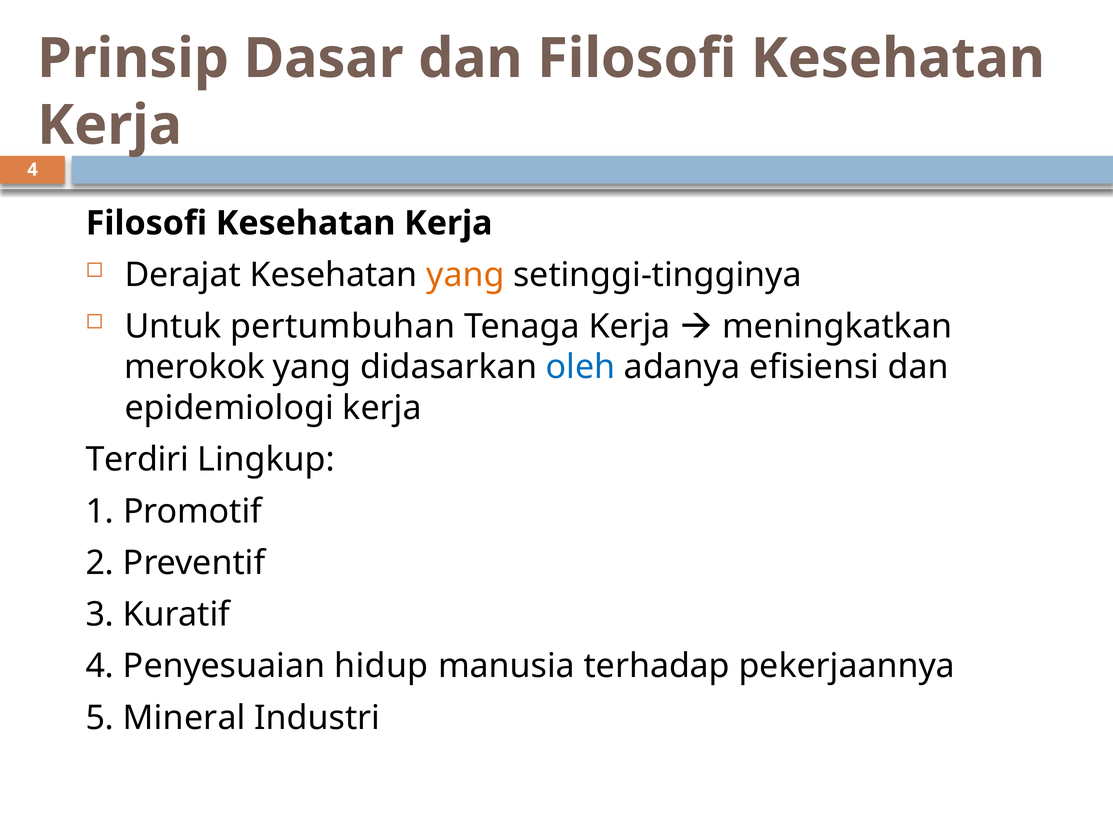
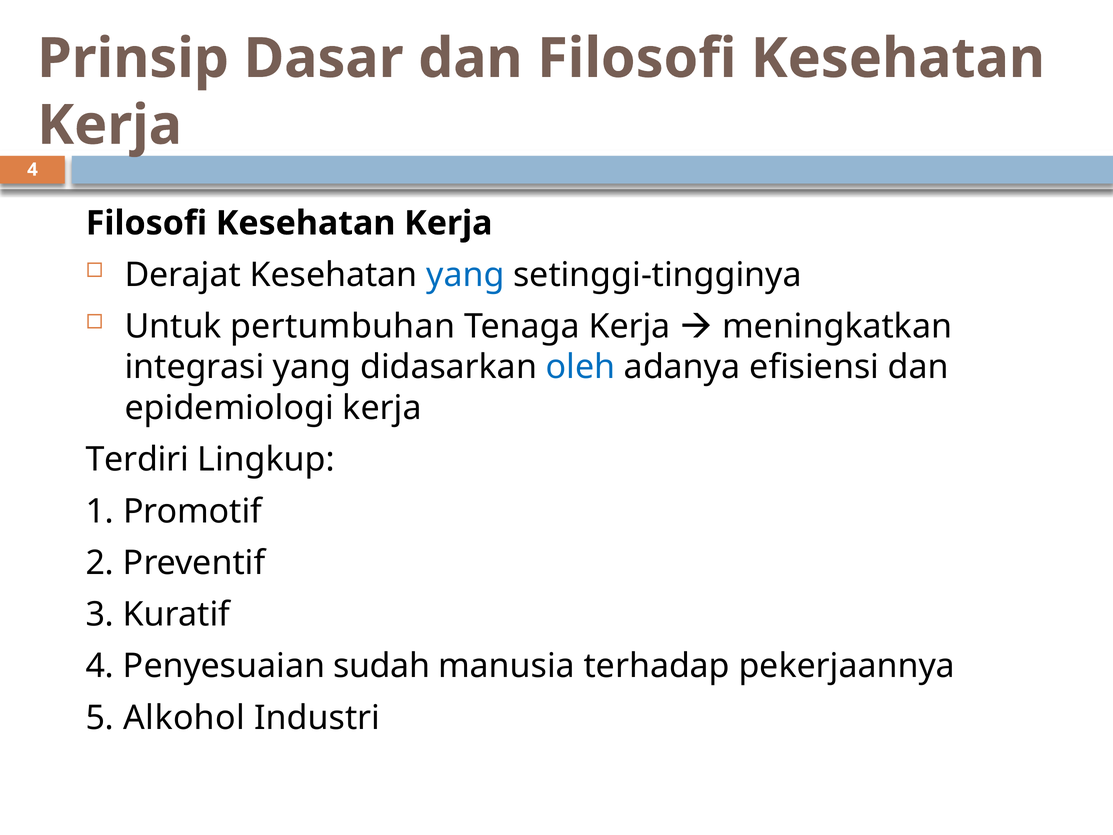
yang colour: orange -> blue (465, 275)
merokok: merokok -> integrasi (195, 367)
hidup: hidup -> sudah (382, 666)
Mineral: Mineral -> Alkohol (184, 718)
